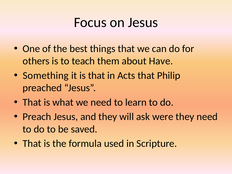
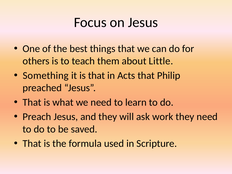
Have: Have -> Little (161, 61)
were: were -> work (163, 117)
